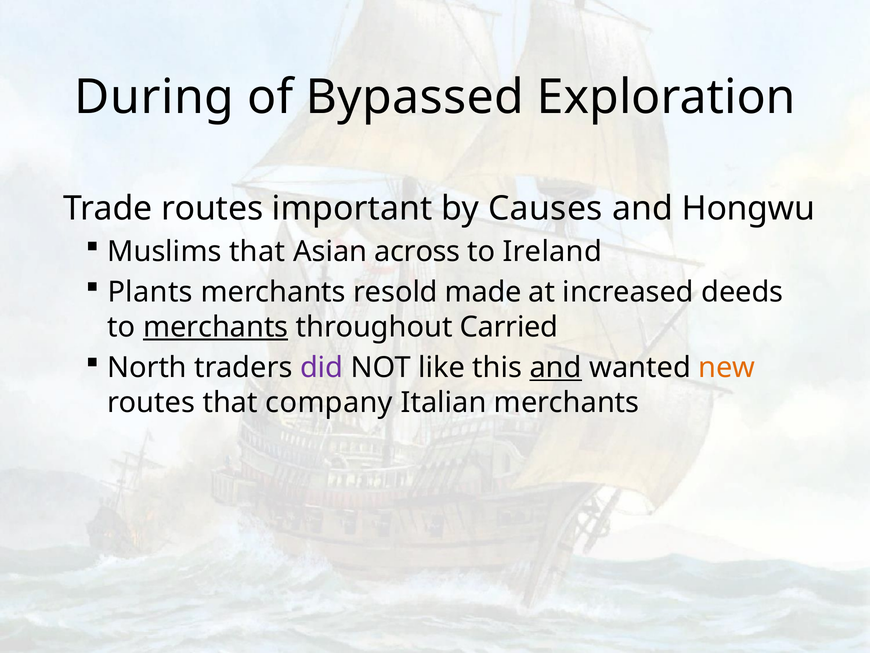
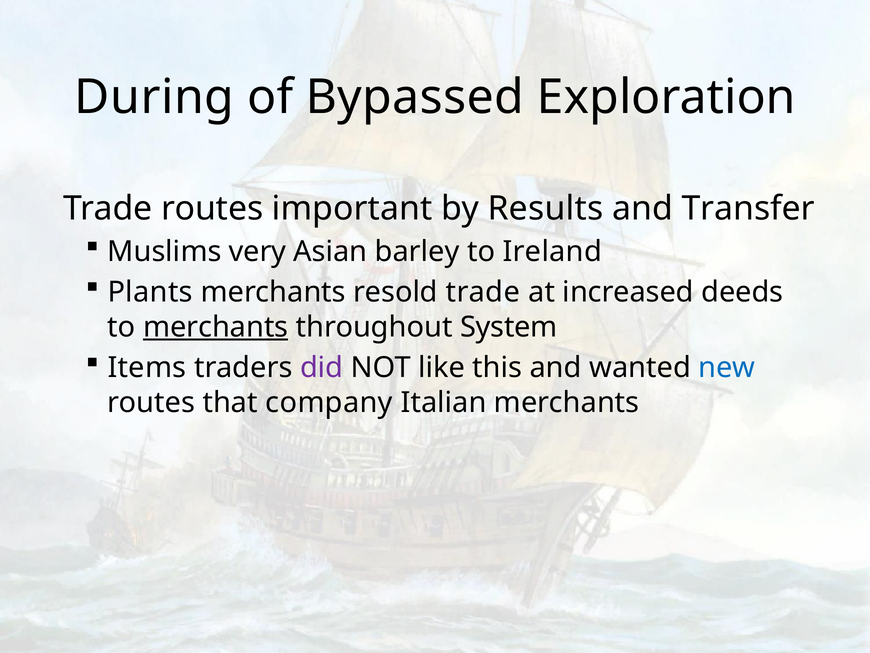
Causes: Causes -> Results (545, 208)
Hongwu: Hongwu -> Transfer (748, 208)
Muslims that: that -> very (257, 251)
across: across -> barley (417, 251)
resold made: made -> trade (483, 292)
Carried: Carried -> System (509, 327)
North: North -> Items (147, 367)
and underline: present -> none (556, 367)
new colour: orange -> blue (727, 367)
